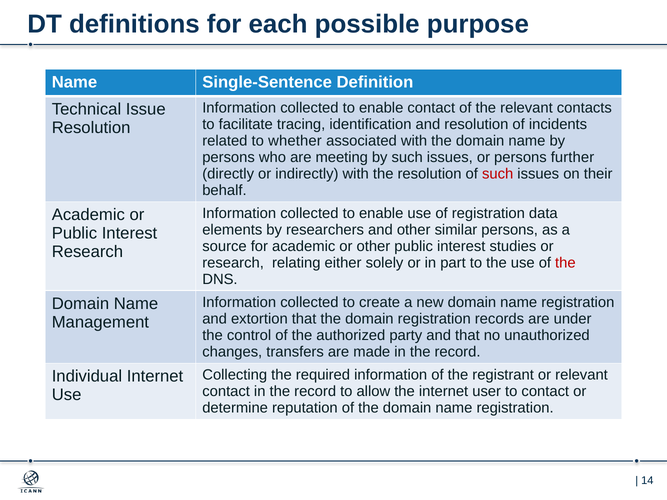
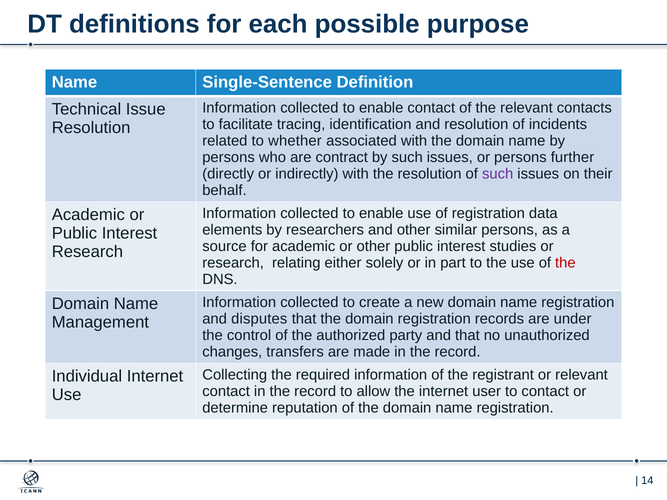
meeting: meeting -> contract (342, 157)
such colour: red -> purple (498, 174)
extortion: extortion -> disputes (259, 319)
